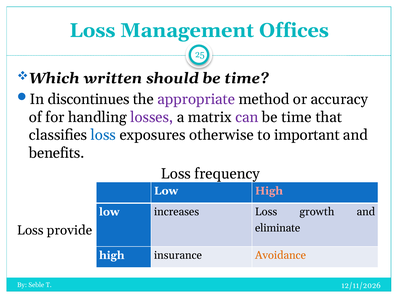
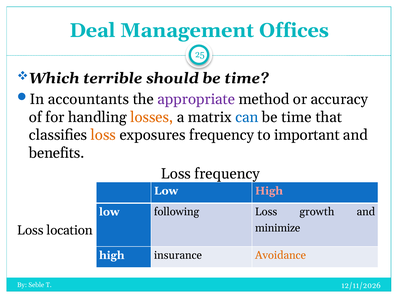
Loss: Loss -> Deal (92, 30)
written: written -> terrible (113, 78)
discontinues: discontinues -> accountants (88, 99)
losses colour: purple -> orange (152, 117)
can colour: purple -> blue (247, 117)
loss colour: blue -> orange (103, 135)
exposures otherwise: otherwise -> frequency (222, 135)
increases: increases -> following (177, 212)
eliminate: eliminate -> minimize (278, 228)
provide: provide -> location (70, 231)
